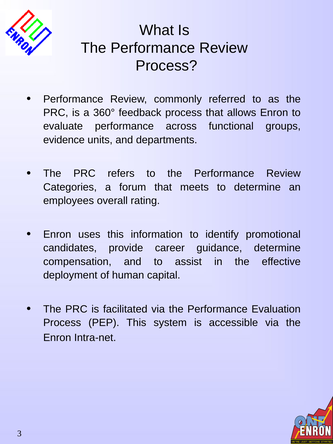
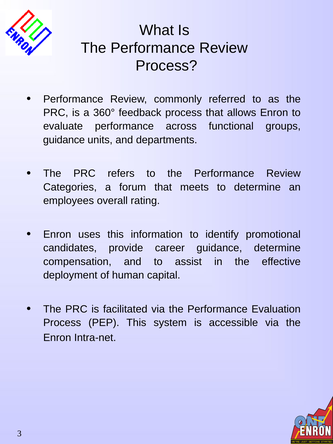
evidence: evidence -> guidance (64, 140)
